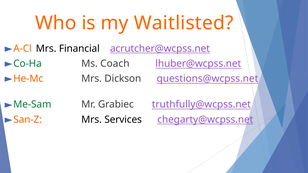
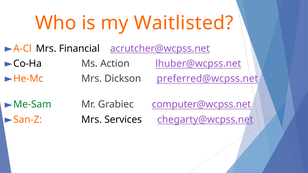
Co-Ha colour: green -> black (28, 64)
Coach: Coach -> Action (115, 64)
questions@wcpss.net: questions@wcpss.net -> preferred@wcpss.net (207, 79)
truthfully@wcpss.net: truthfully@wcpss.net -> computer@wcpss.net (201, 105)
